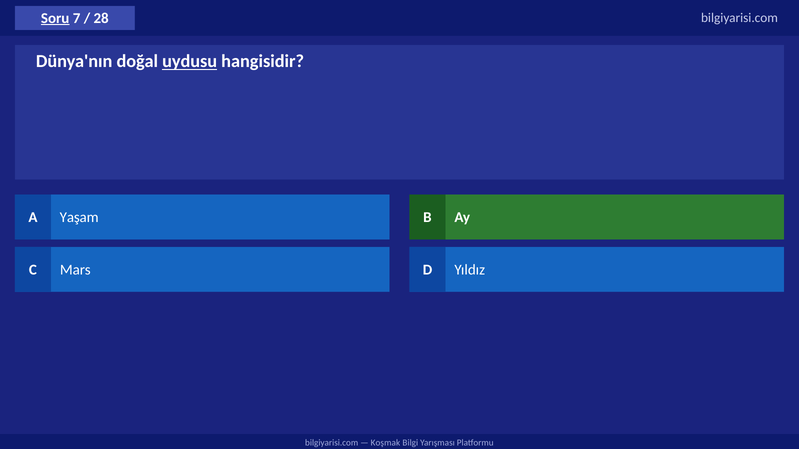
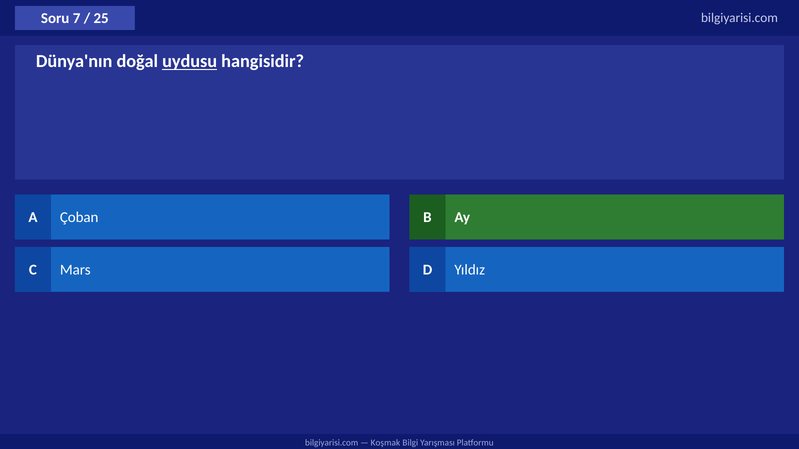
Soru underline: present -> none (55, 18)
28: 28 -> 25 (101, 18)
Yaşam: Yaşam -> Çoban (79, 217)
